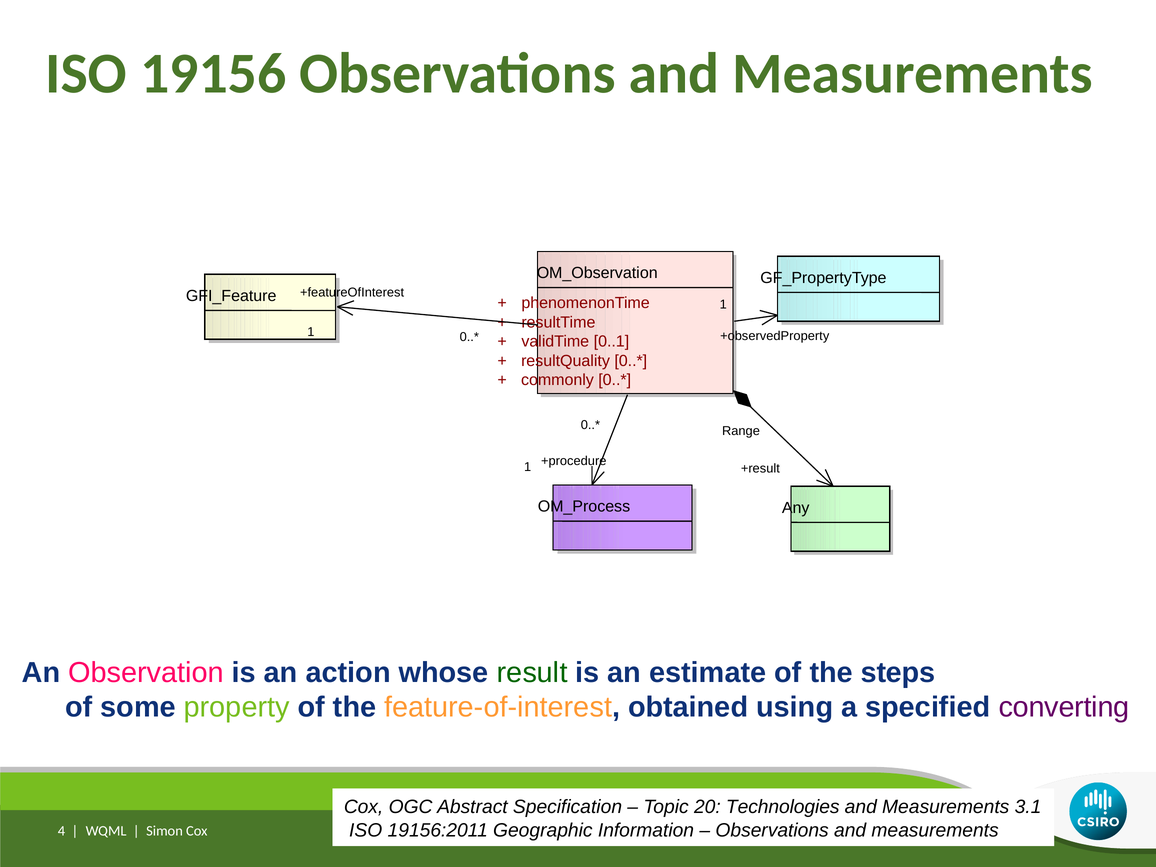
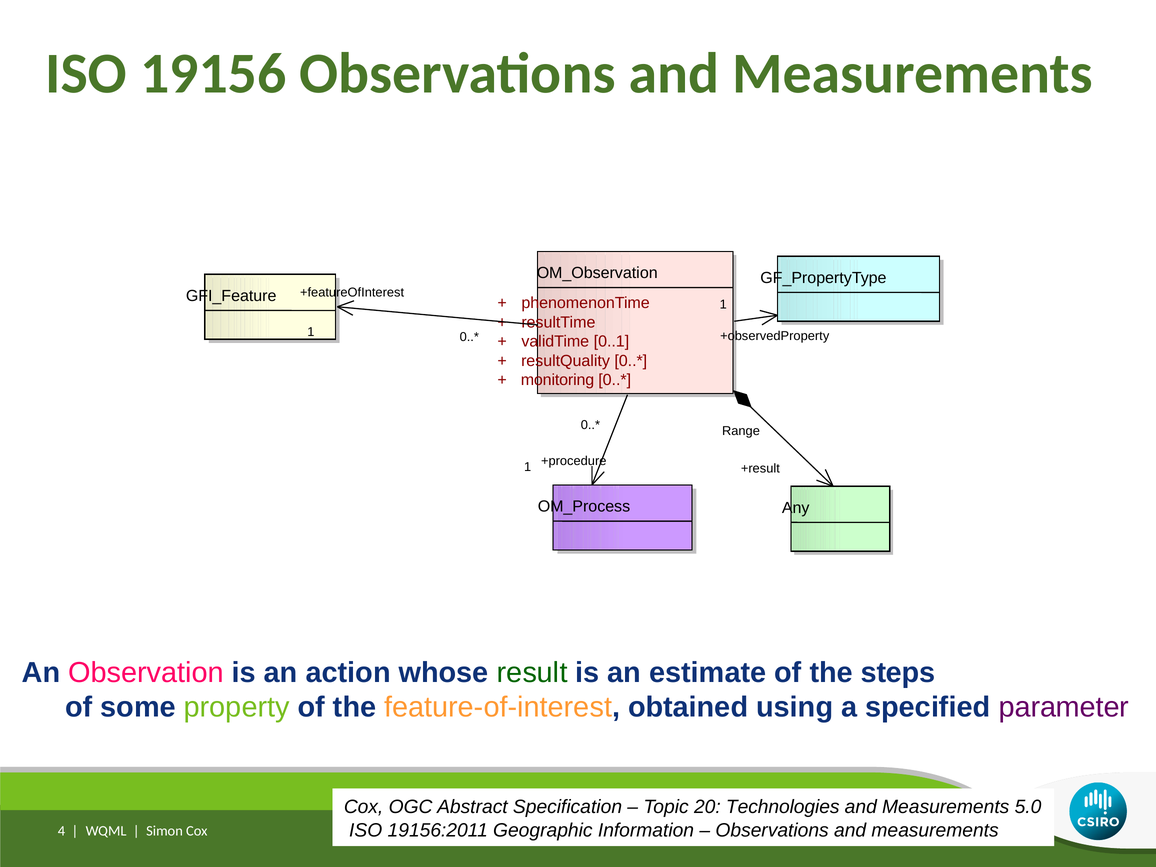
commonly: commonly -> monitoring (558, 380)
converting: converting -> parameter (1064, 707)
3.1: 3.1 -> 5.0 (1028, 807)
